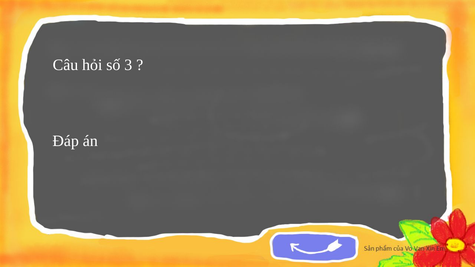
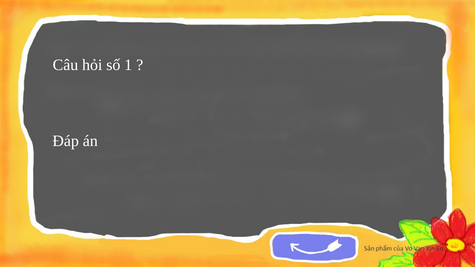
3: 3 -> 1 (128, 65)
